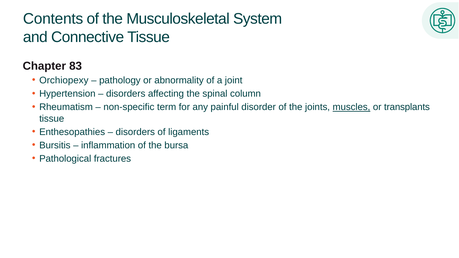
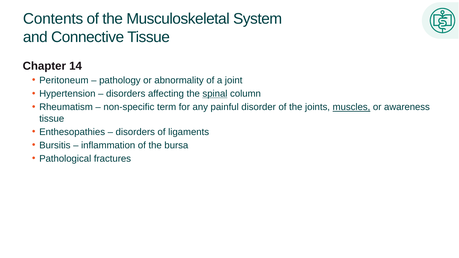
83: 83 -> 14 (76, 66)
Orchiopexy: Orchiopexy -> Peritoneum (64, 80)
spinal underline: none -> present (215, 94)
transplants: transplants -> awareness (407, 107)
